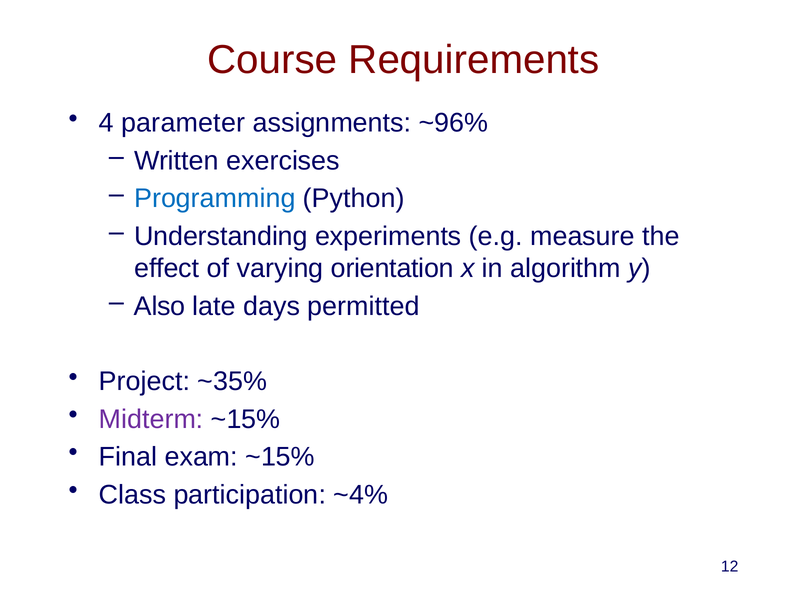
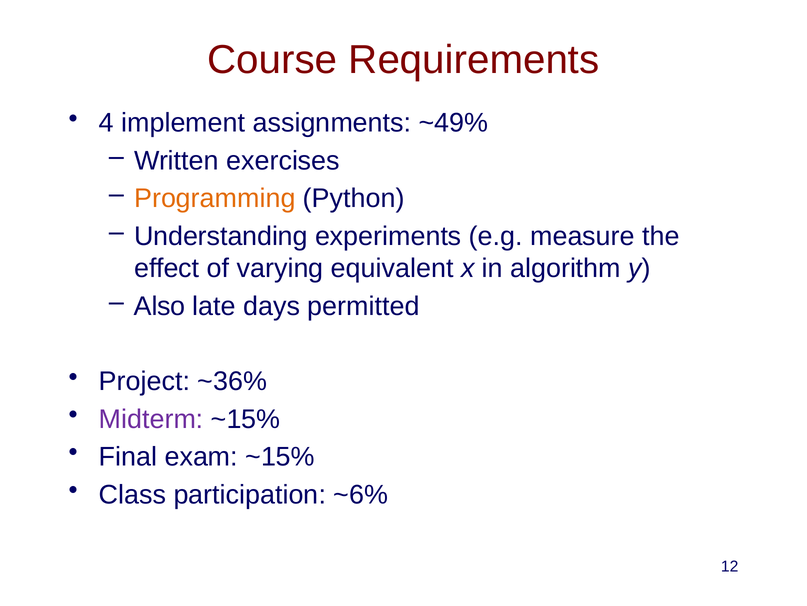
parameter: parameter -> implement (183, 123)
~96%: ~96% -> ~49% (453, 123)
Programming colour: blue -> orange (215, 198)
orientation: orientation -> equivalent (392, 268)
~35%: ~35% -> ~36% (232, 381)
~4%: ~4% -> ~6% (361, 494)
